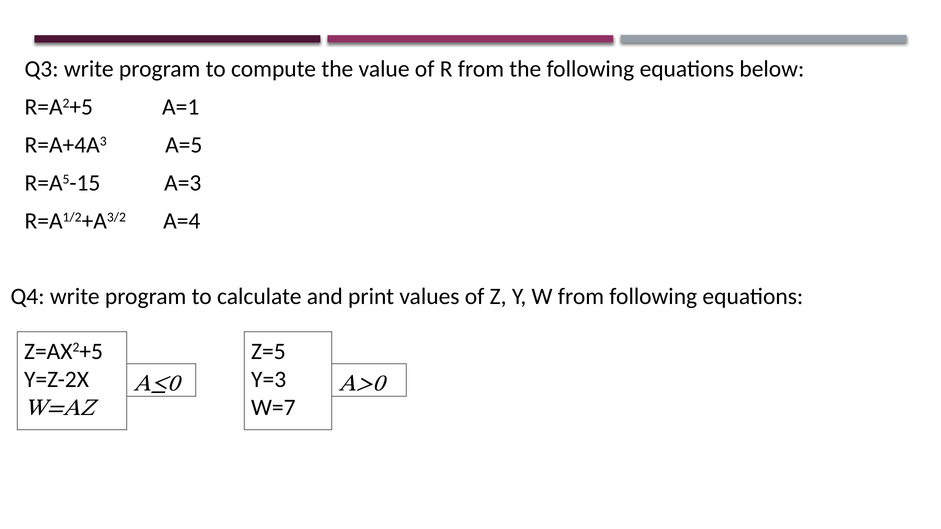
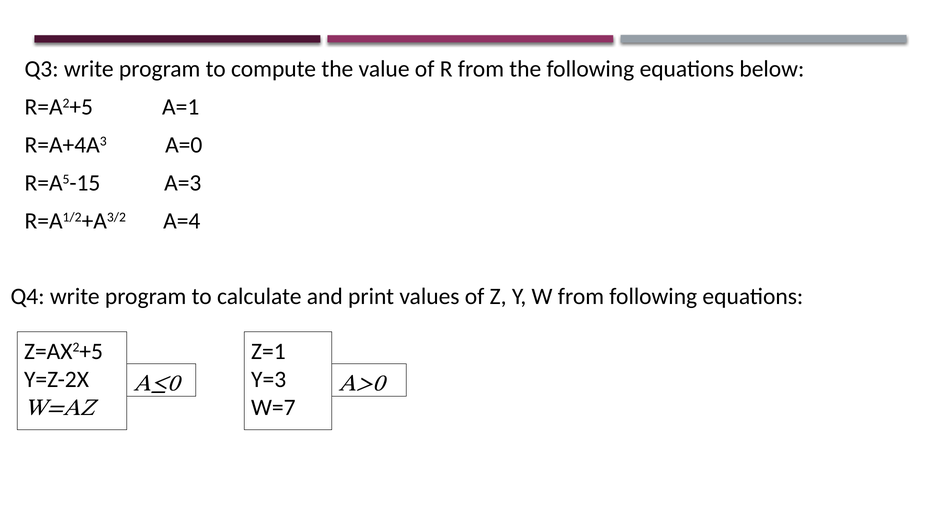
A=5: A=5 -> A=0 (184, 145)
Z=5: Z=5 -> Z=1 (268, 351)
